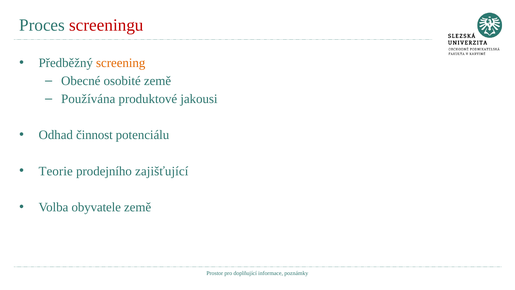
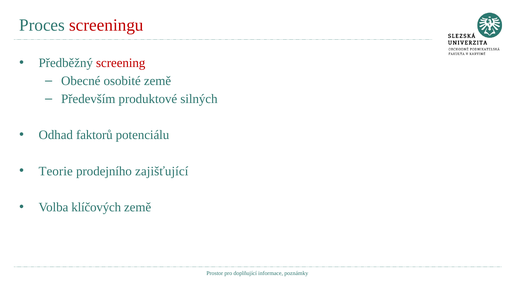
screening colour: orange -> red (121, 63)
Používána: Používána -> Především (88, 99)
jakousi: jakousi -> silných (199, 99)
činnost: činnost -> faktorů (94, 135)
obyvatele: obyvatele -> klíčových (96, 207)
